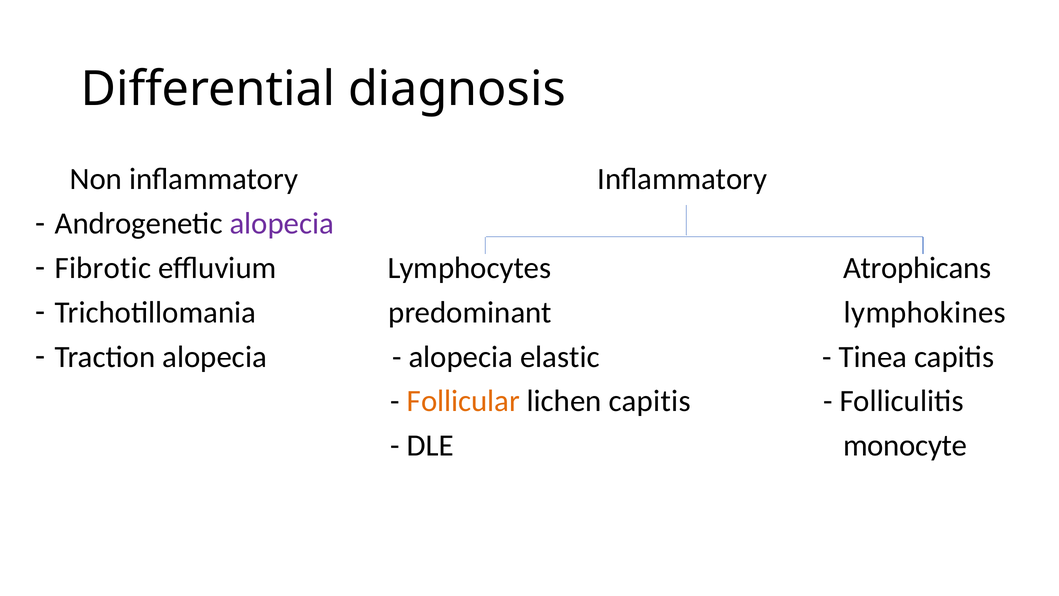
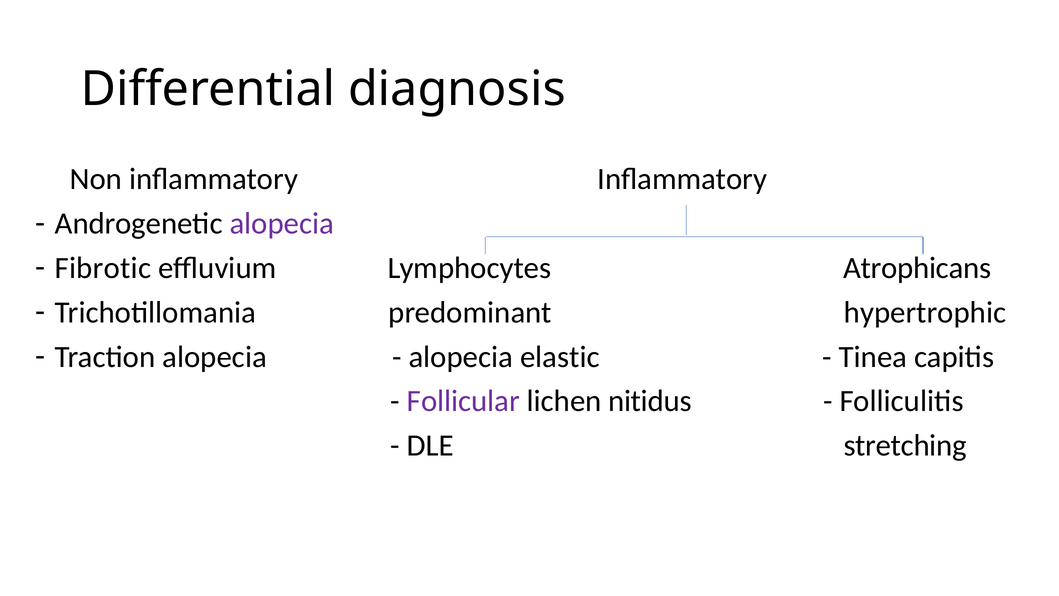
lymphokines: lymphokines -> hypertrophic (925, 312)
Follicular colour: orange -> purple (463, 401)
lichen capitis: capitis -> nitidus (650, 401)
monocyte: monocyte -> stretching (905, 445)
